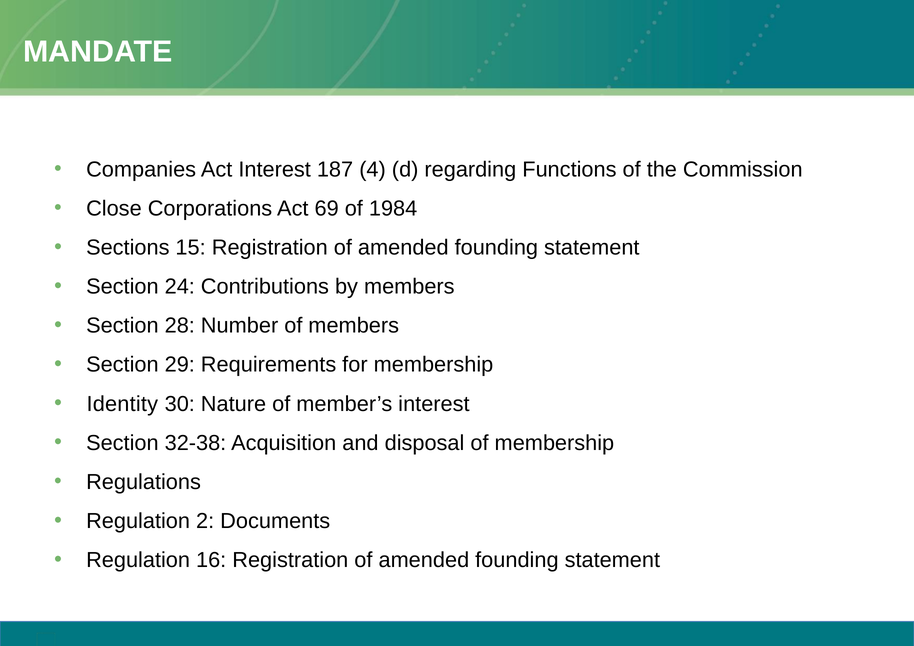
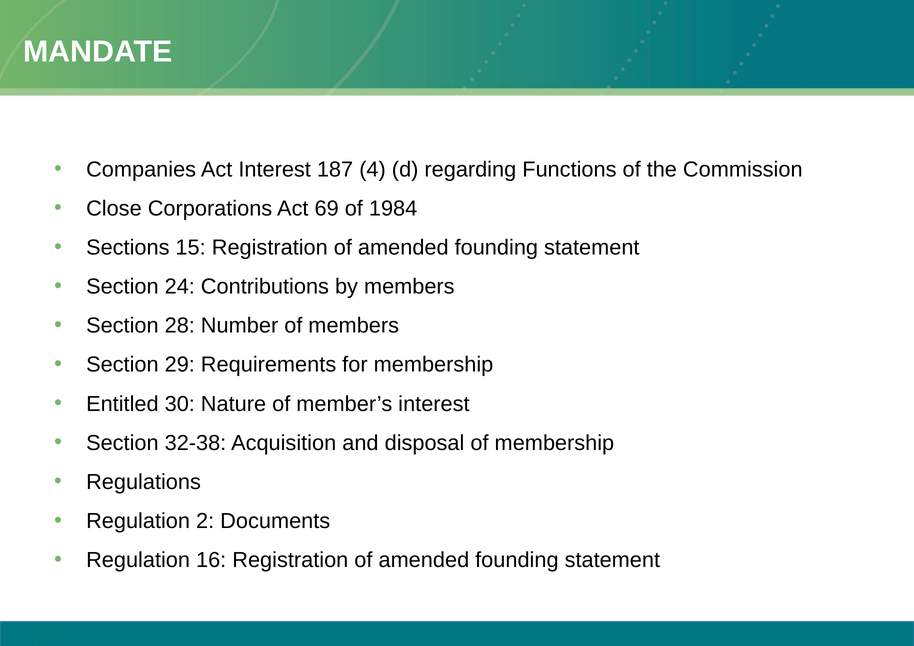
Identity: Identity -> Entitled (122, 404)
